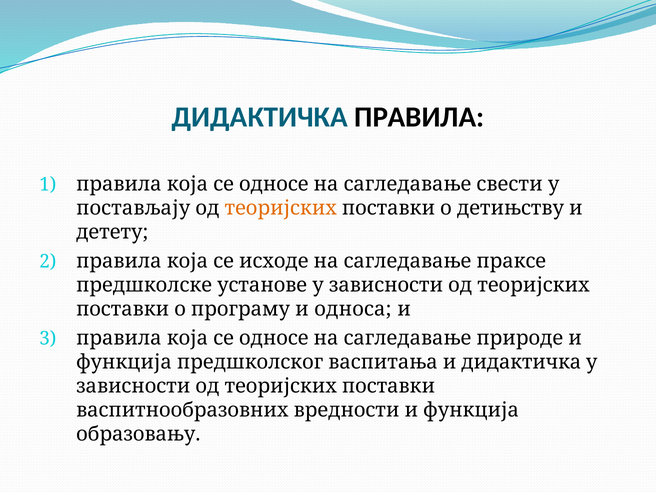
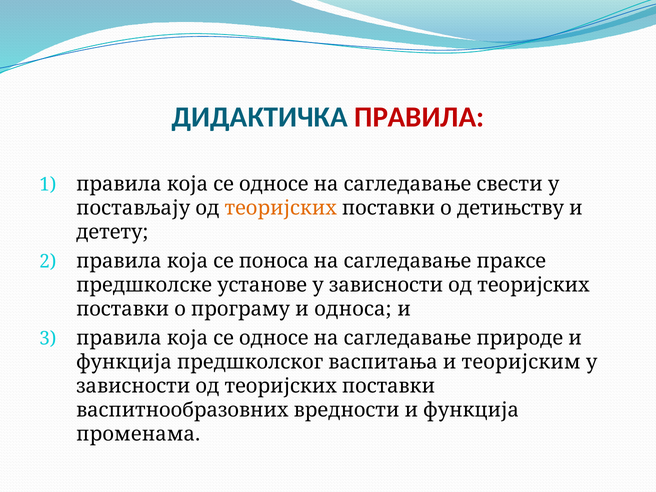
ПРАВИЛА colour: black -> red (419, 117)
исходе: исходе -> поноса (274, 261)
и дидактичка: дидактичка -> теоријским (521, 362)
образовању: образовању -> променама (138, 434)
